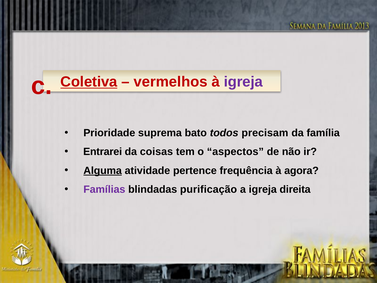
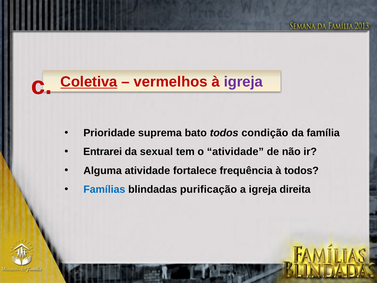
precisam: precisam -> condição (265, 133)
coisas: coisas -> sexual (156, 152)
o aspectos: aspectos -> atividade (235, 152)
Alguma underline: present -> none (103, 170)
pertence: pertence -> fortalece (195, 170)
à agora: agora -> todos (302, 170)
Famílias colour: purple -> blue (104, 189)
